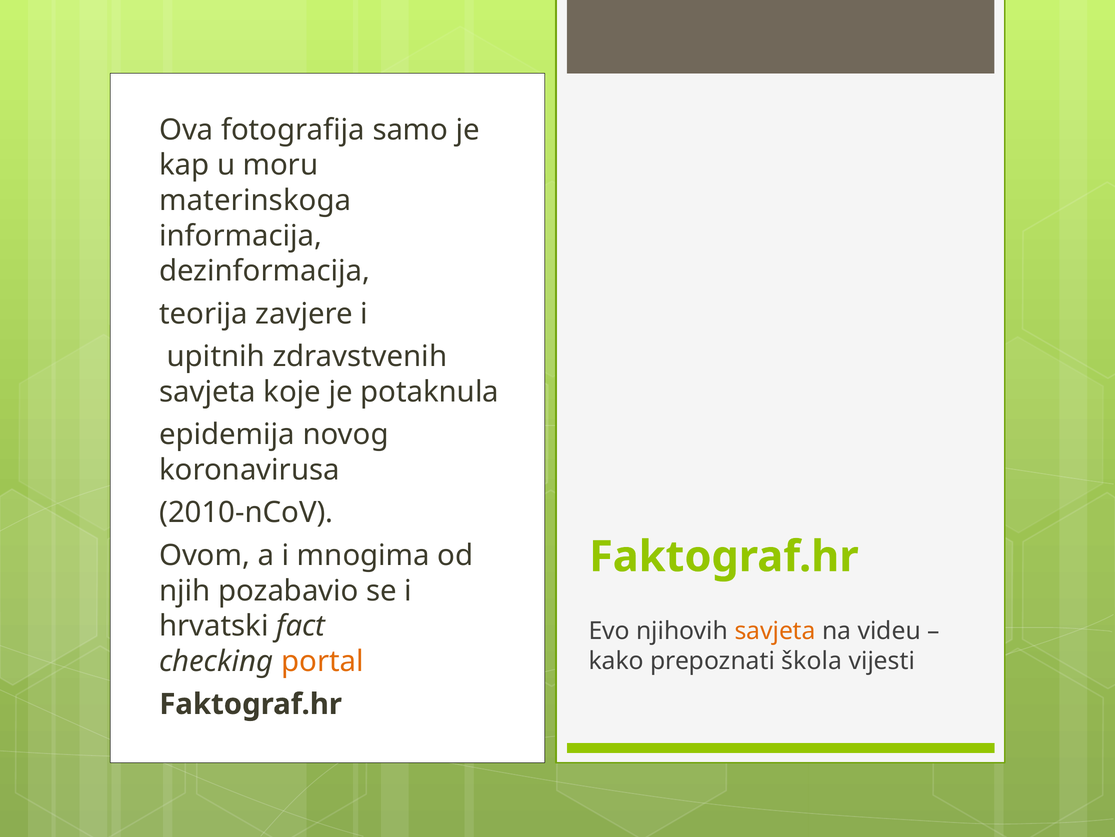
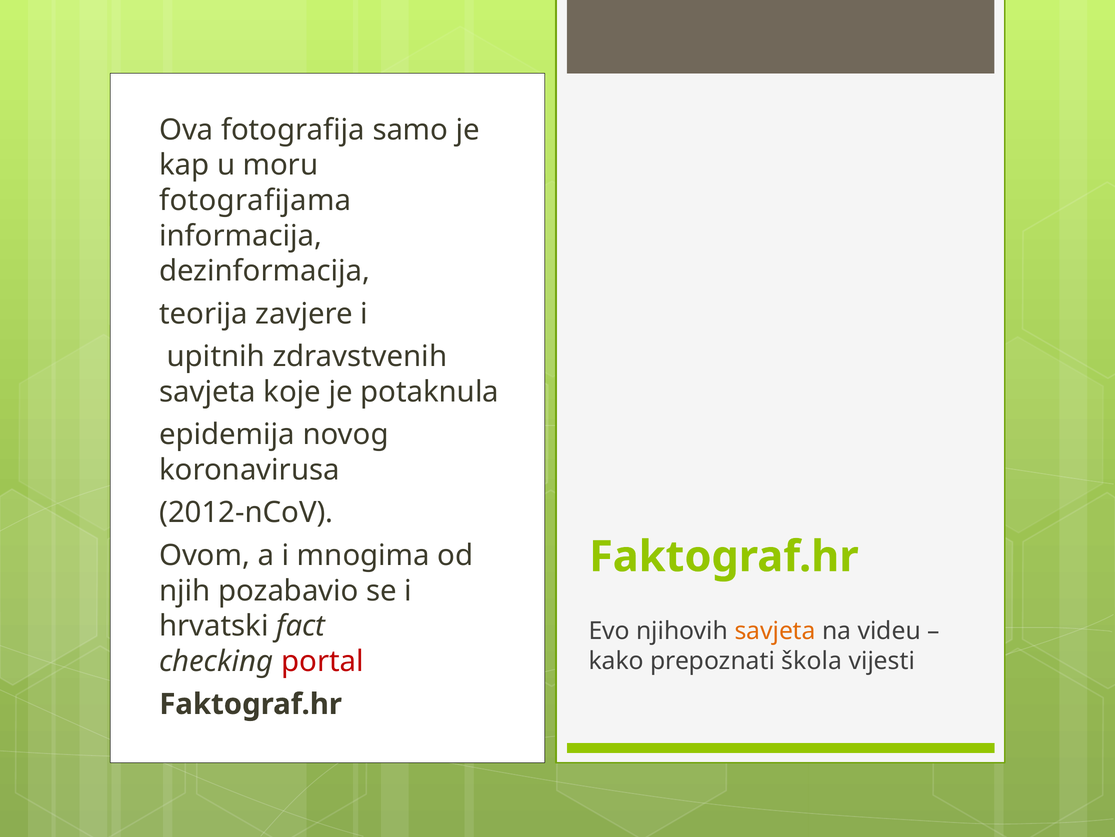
materinskoga: materinskoga -> fotografijama (255, 200)
2010-nCoV: 2010-nCoV -> 2012-nCoV (246, 512)
portal colour: orange -> red (322, 661)
